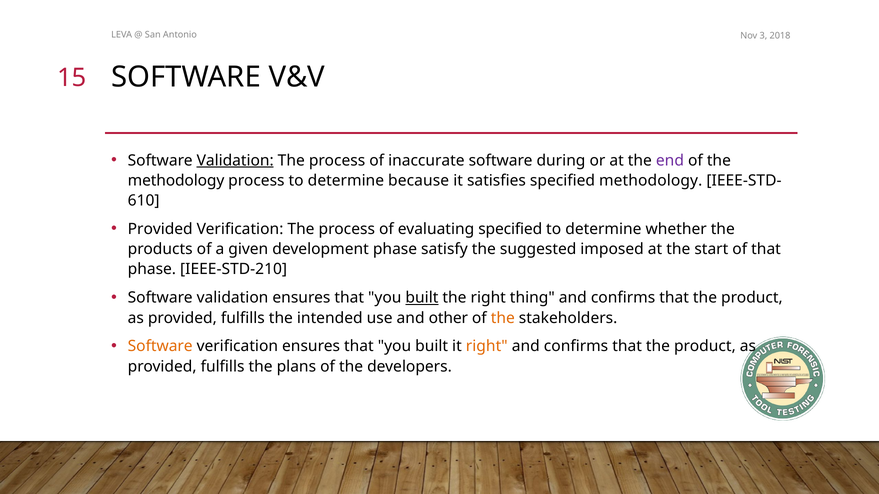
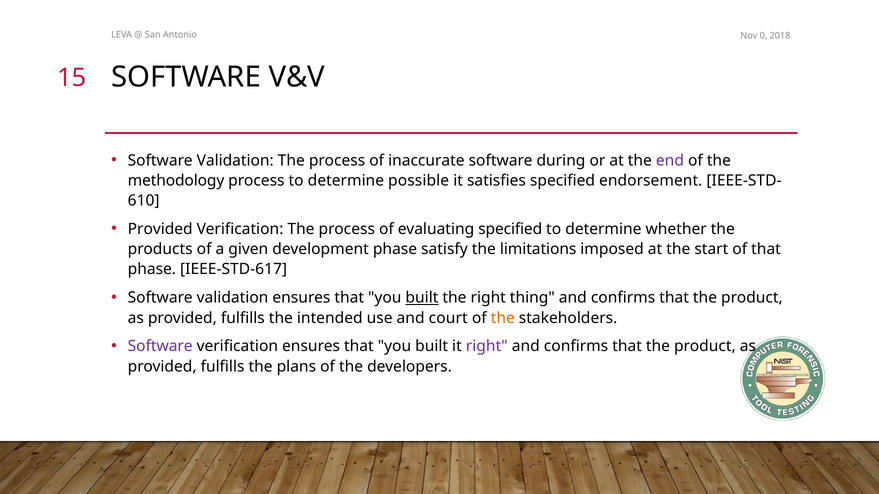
3: 3 -> 0 (763, 36)
Validation underline: present -> none (235, 161)
because: because -> possible (419, 181)
specified methodology: methodology -> endorsement (651, 181)
suggested: suggested -> limitations (538, 249)
IEEE-STD-210: IEEE-STD-210 -> IEEE-STD-617 (234, 270)
other: other -> court (448, 318)
Software colour: orange -> purple (160, 347)
right colour: orange -> purple (487, 347)
